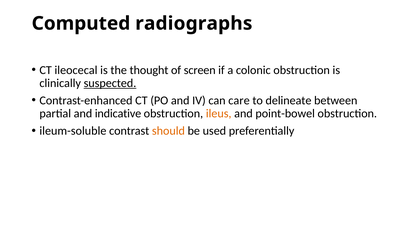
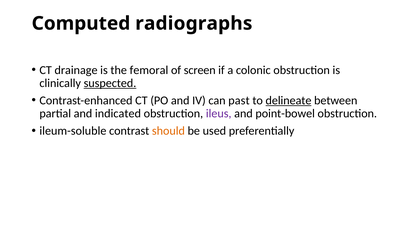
ileocecal: ileocecal -> drainage (76, 70)
thought: thought -> femoral (149, 70)
care: care -> past (239, 101)
delineate underline: none -> present (288, 101)
indicative: indicative -> indicated (118, 114)
ileus colour: orange -> purple (219, 114)
